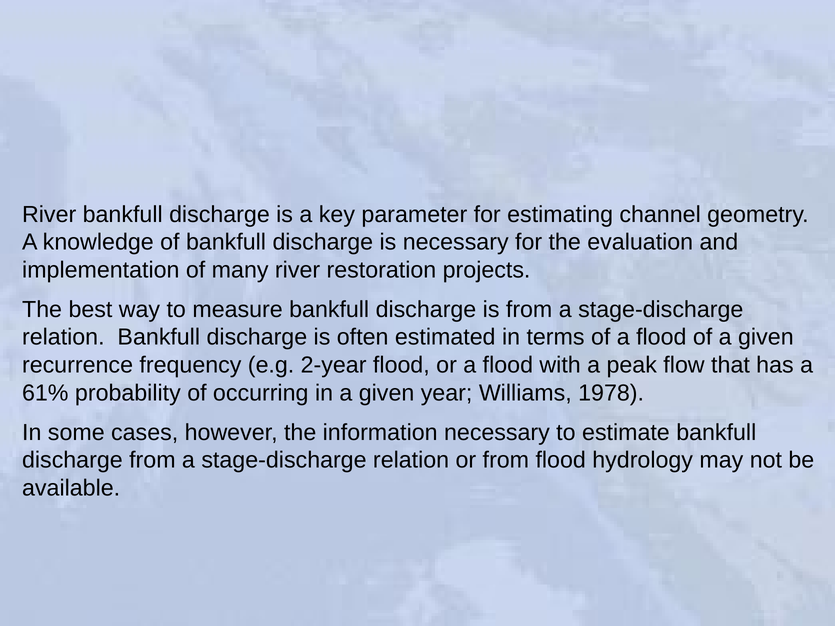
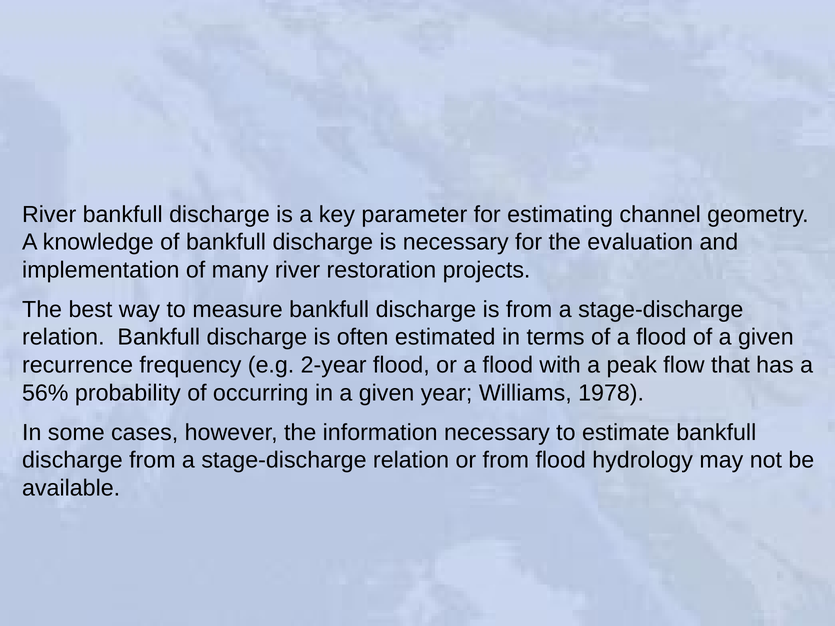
61%: 61% -> 56% (45, 393)
